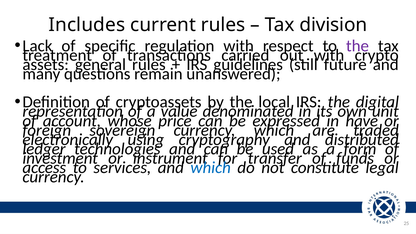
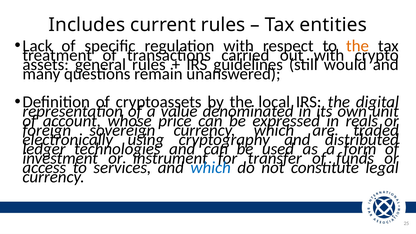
division: division -> entities (333, 25)
the colour: purple -> orange (357, 46)
future: future -> would (345, 65)
have: have -> reals (362, 121)
